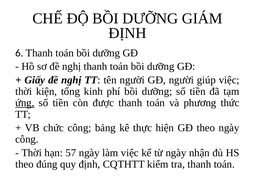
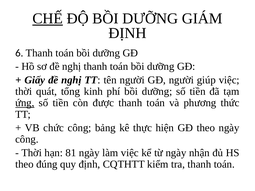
CHẾ underline: none -> present (48, 19)
kiện: kiện -> quát (47, 92)
57: 57 -> 81 (71, 153)
